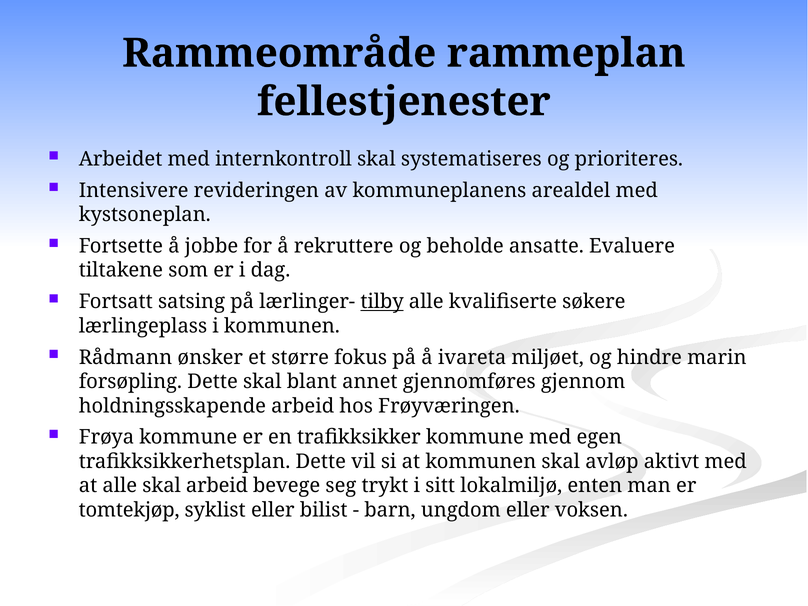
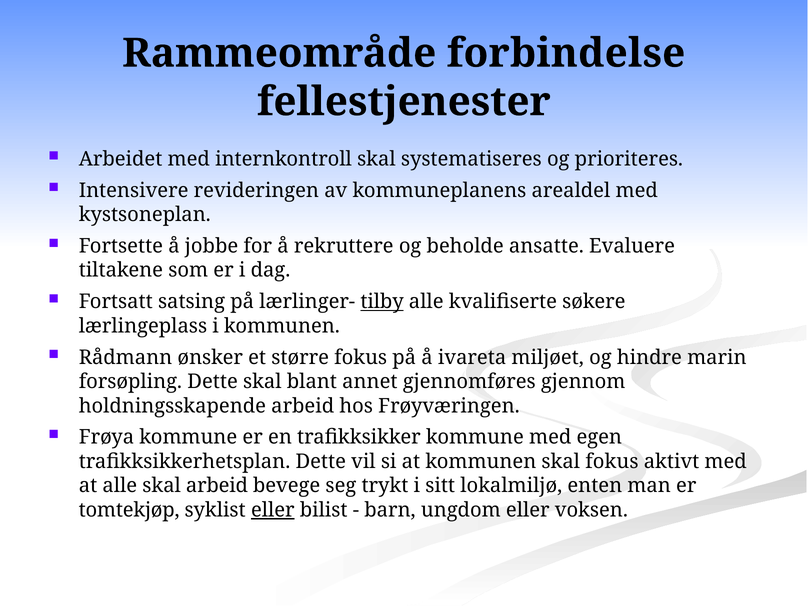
rammeplan: rammeplan -> forbindelse (566, 53)
skal avløp: avløp -> fokus (612, 462)
eller underline: none -> present (273, 510)
